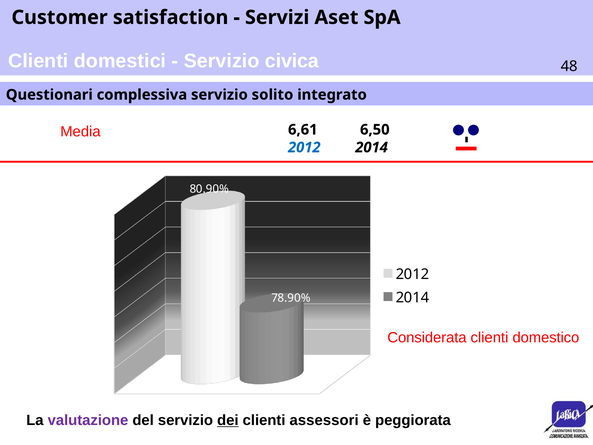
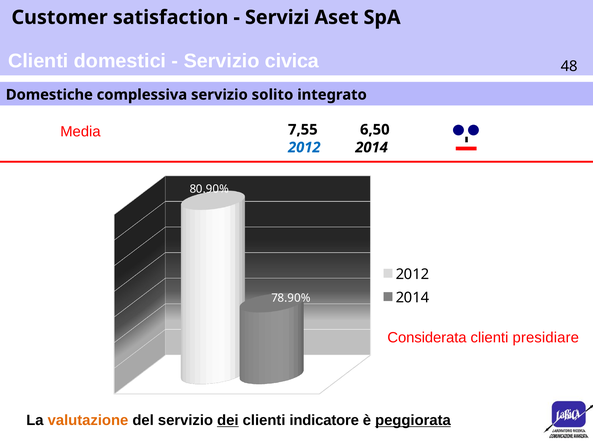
Questionari: Questionari -> Domestiche (49, 95)
6,61: 6,61 -> 7,55 (303, 130)
domestico: domestico -> presidiare (546, 337)
valutazione colour: purple -> orange (88, 420)
assessori: assessori -> indicatore (324, 420)
peggiorata underline: none -> present (413, 420)
